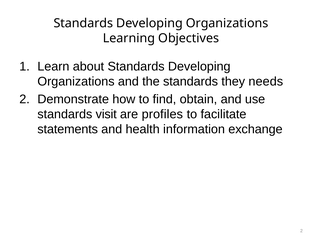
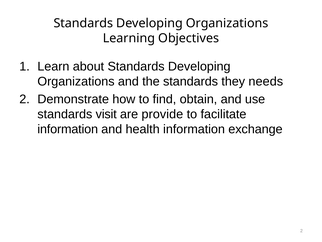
profiles: profiles -> provide (162, 114)
statements: statements -> information (68, 129)
